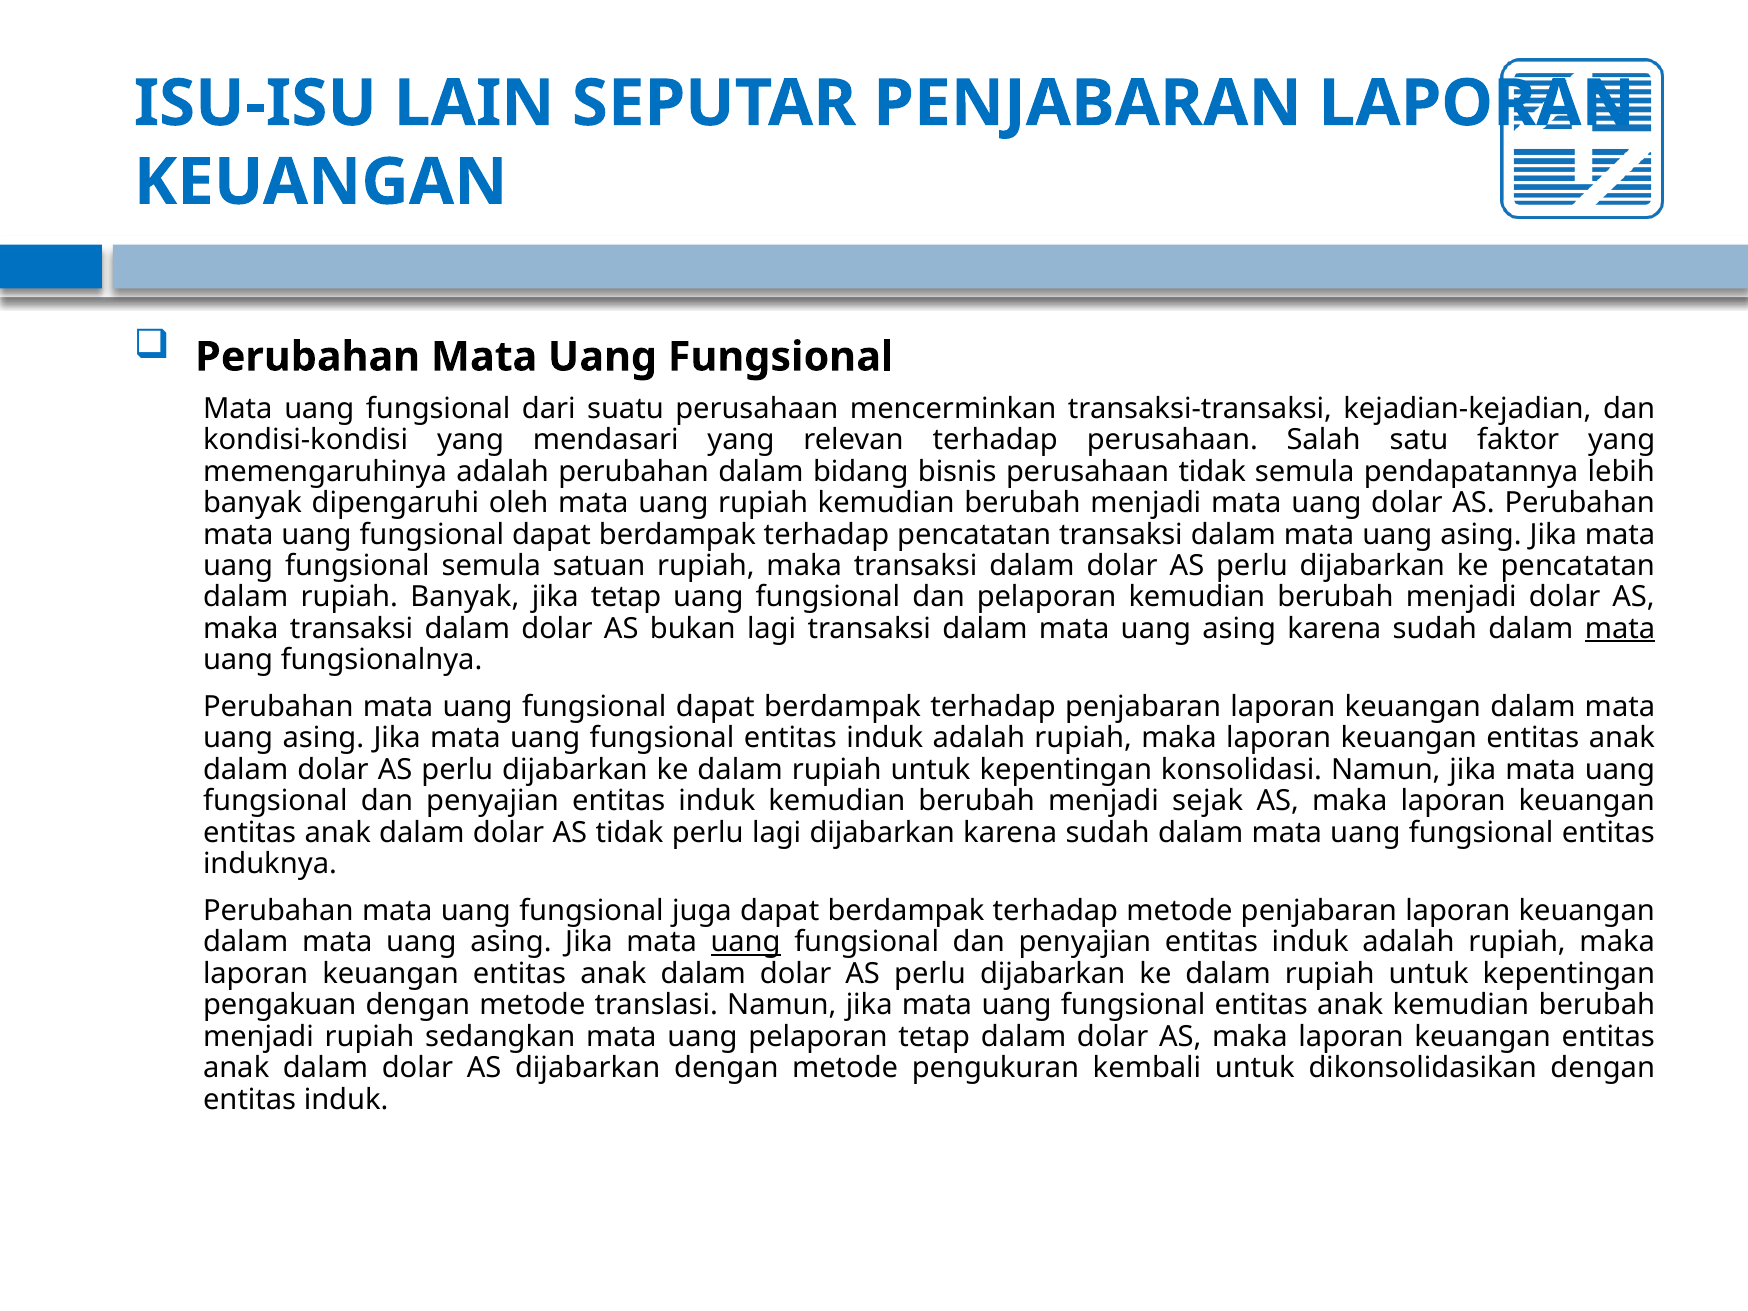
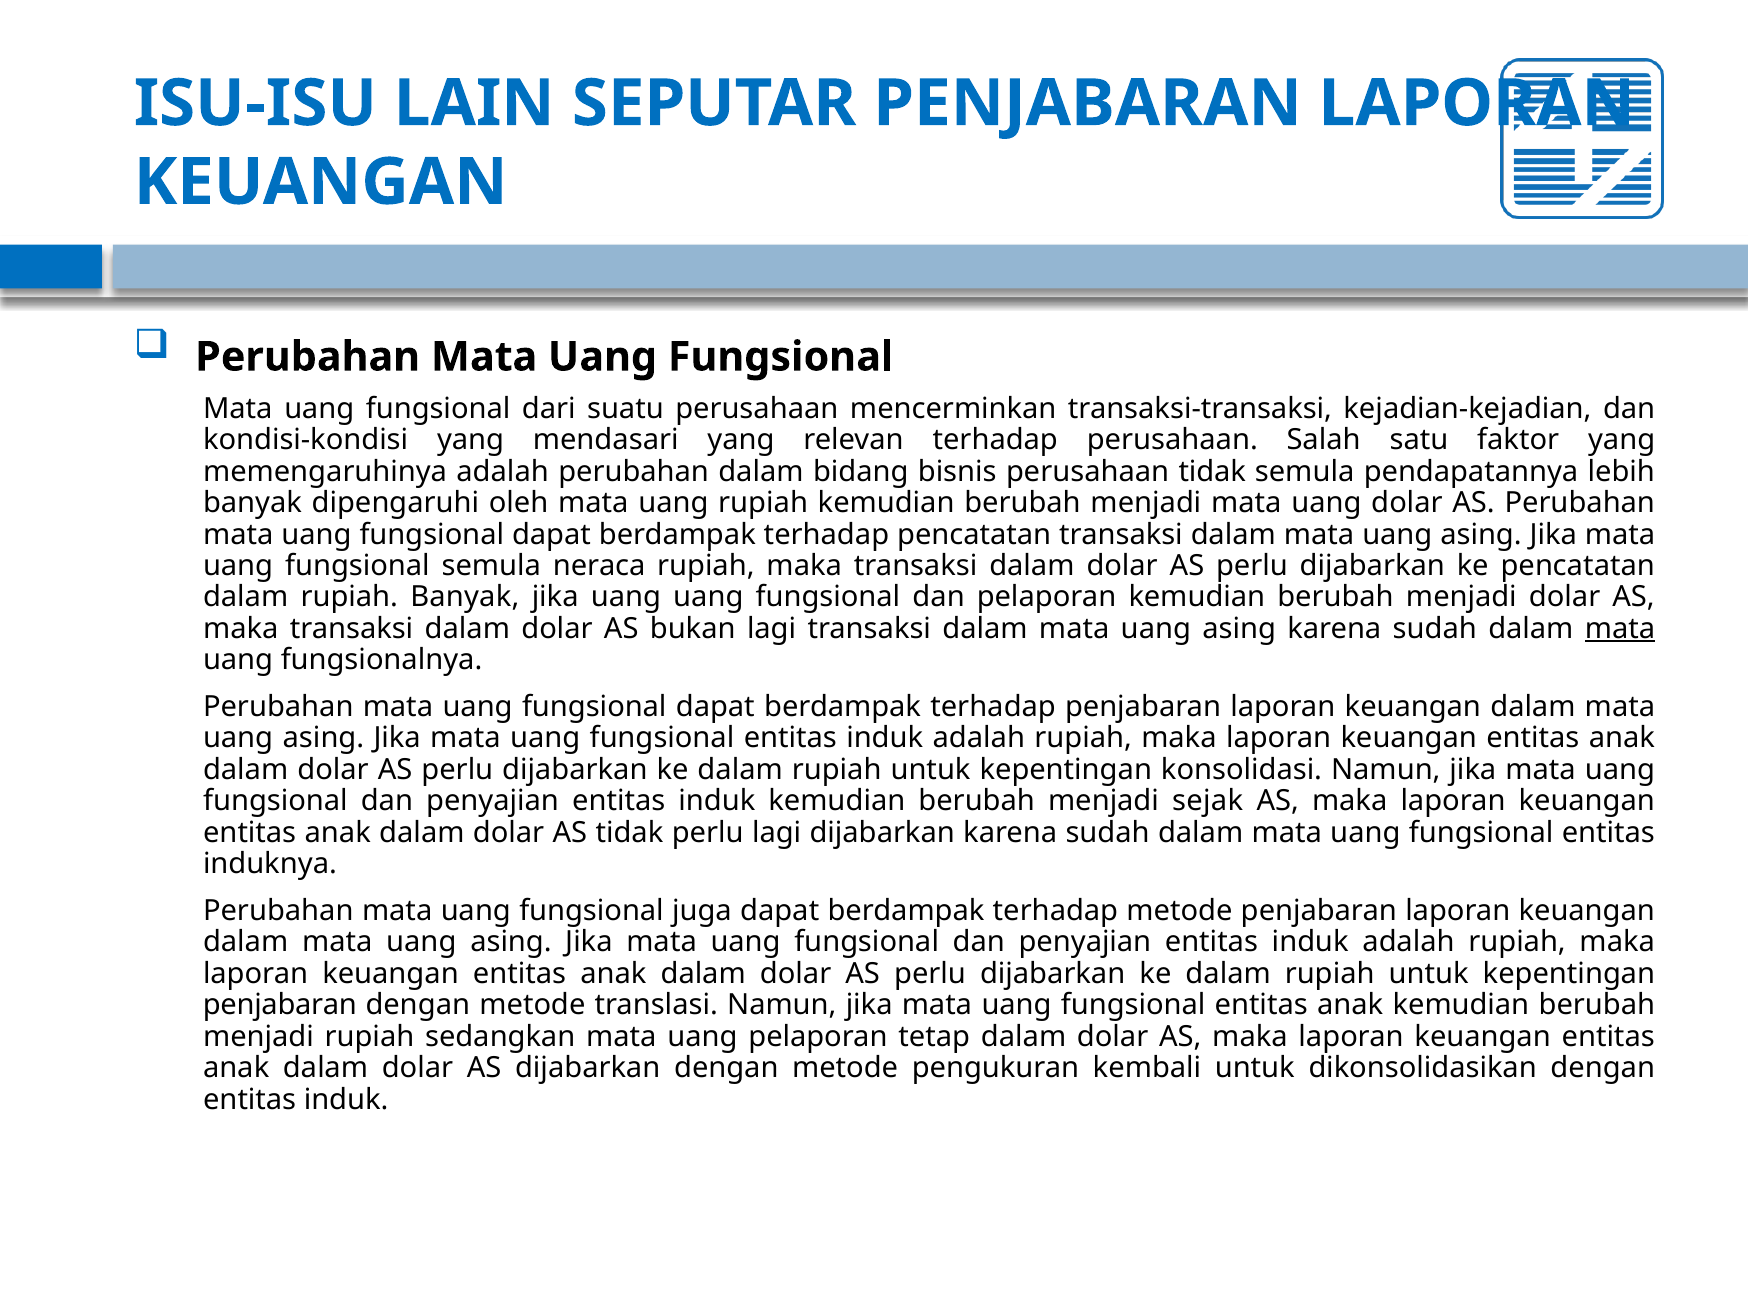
satuan: satuan -> neraca (599, 566)
jika tetap: tetap -> uang (626, 597)
uang underline: present -> none (746, 942)
pengakuan: pengakuan -> penjabaran (280, 1005)
